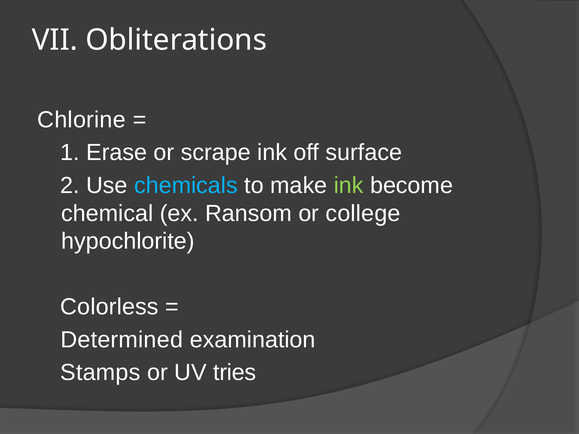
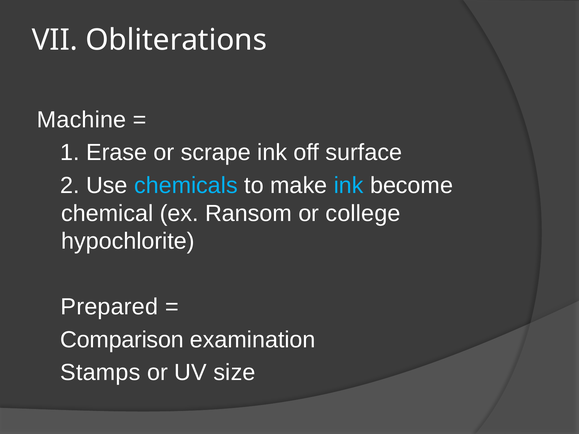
Chlorine: Chlorine -> Machine (82, 120)
ink colour: light green -> light blue (349, 185)
Colorless: Colorless -> Prepared (109, 307)
Determined: Determined -> Comparison (122, 340)
tries: tries -> size (234, 373)
